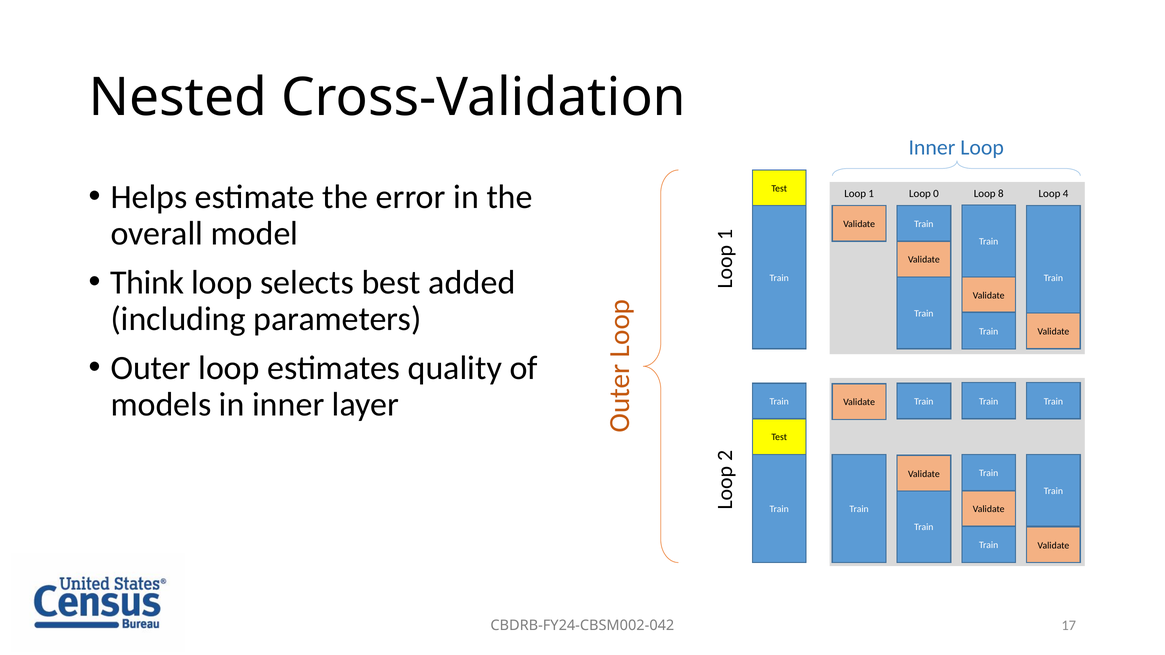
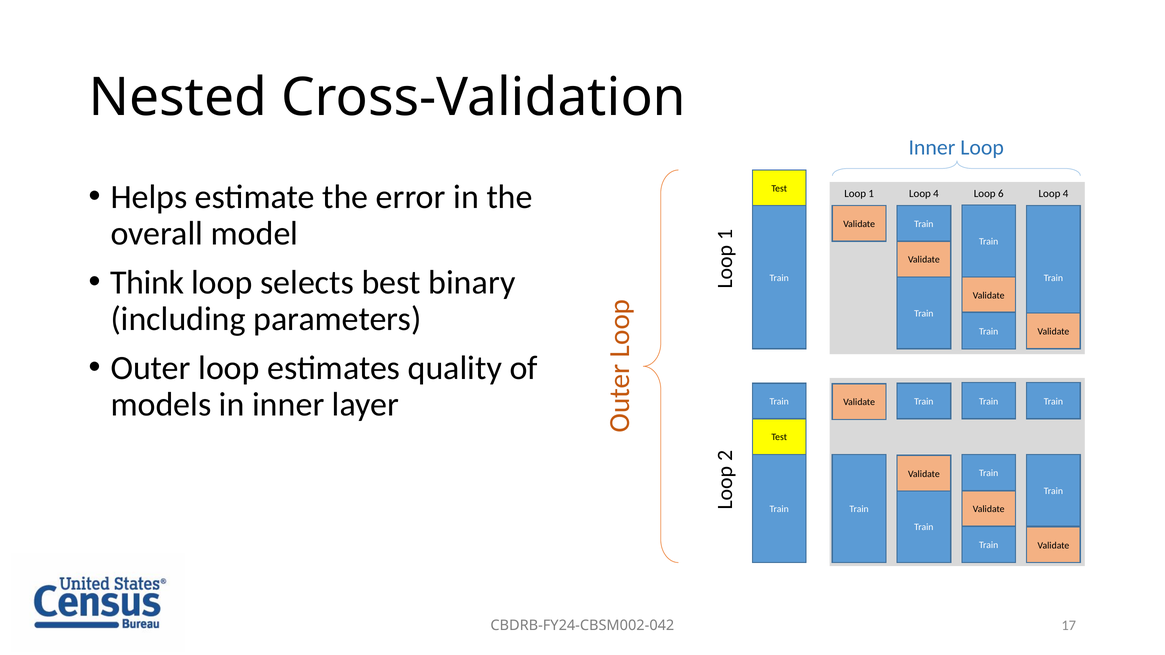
1 Loop 0: 0 -> 4 (936, 194)
8: 8 -> 6 (1001, 194)
added: added -> binary (472, 283)
